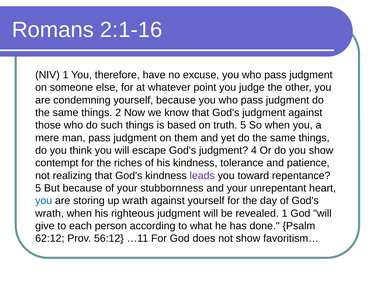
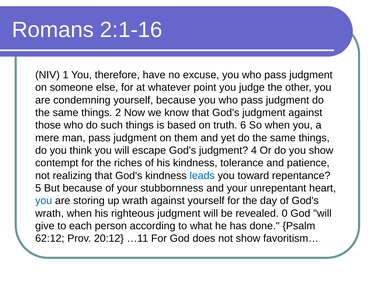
truth 5: 5 -> 6 (243, 125)
leads colour: purple -> blue (202, 176)
revealed 1: 1 -> 0 (285, 214)
56:12: 56:12 -> 20:12 (109, 239)
